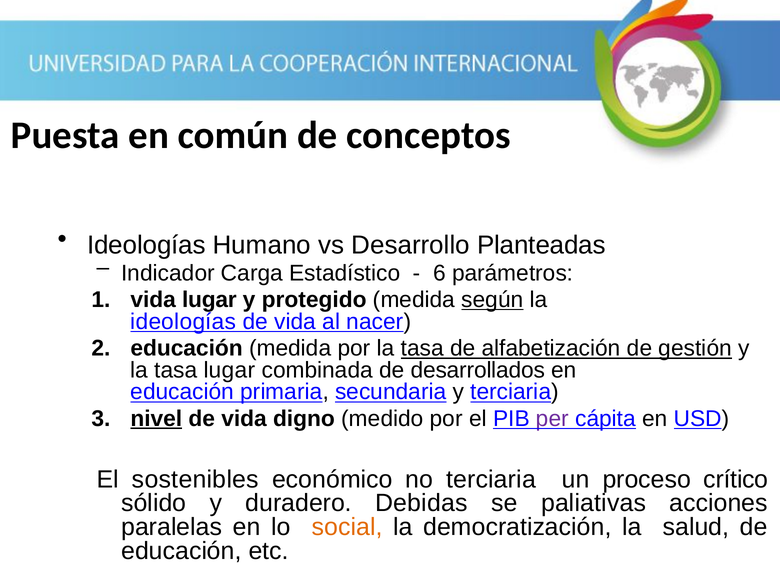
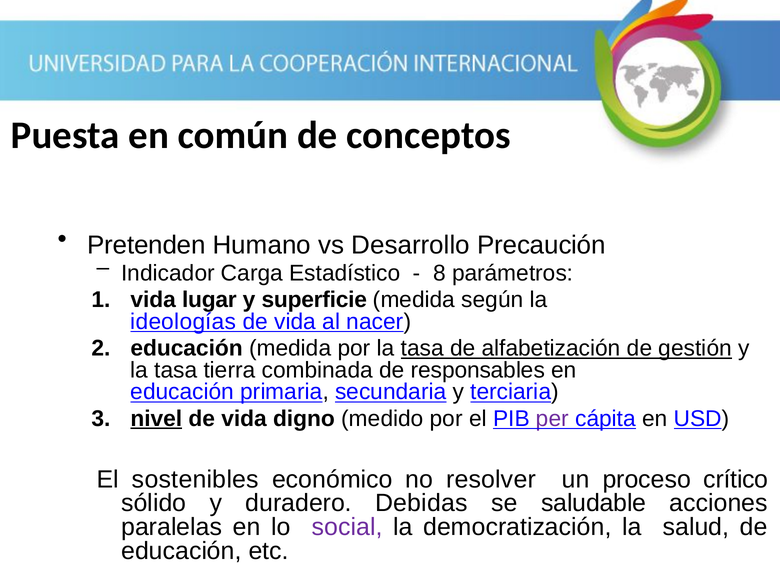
Ideologías: Ideologías -> Pretenden (146, 245)
Planteadas: Planteadas -> Precaución (541, 245)
6: 6 -> 8 (439, 273)
protegido: protegido -> superficie (314, 300)
según underline: present -> none (492, 300)
tasa lugar: lugar -> tierra (229, 370)
desarrollados: desarrollados -> responsables (478, 370)
no terciaria: terciaria -> resolver (491, 479)
paliativas: paliativas -> saludable (594, 503)
social colour: orange -> purple (347, 527)
